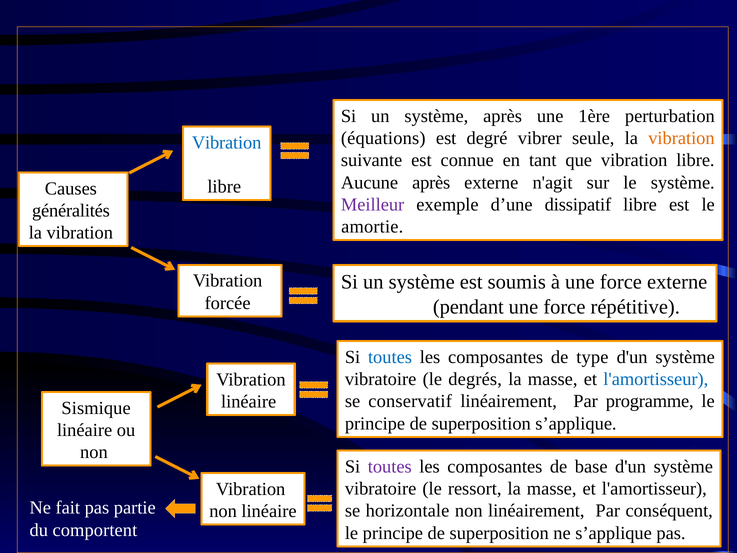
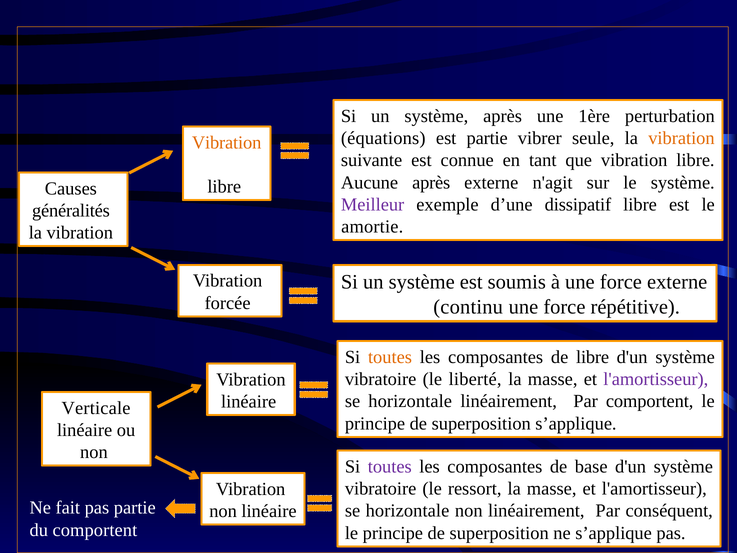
est degré: degré -> partie (487, 138)
Vibration colour: blue -> orange (227, 143)
pendant: pendant -> continu (468, 307)
toutes colour: blue -> orange (390, 357)
de type: type -> libre (593, 357)
degrés: degrés -> liberté (475, 379)
l'amortisseur colour: blue -> purple (656, 379)
conservatif: conservatif -> horizontale (410, 401)
Par programme: programme -> comportent (650, 401)
Sismique: Sismique -> Verticale (96, 408)
